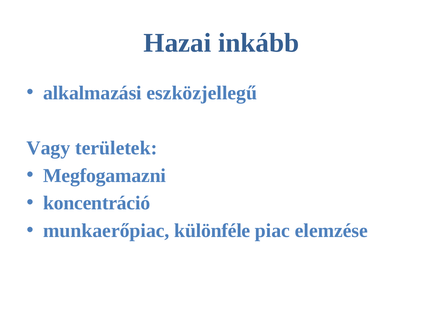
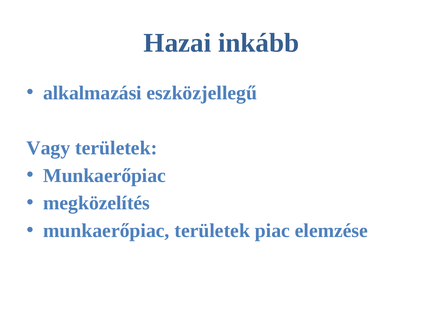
Megfogamazni: Megfogamazni -> Munkaerőpiac (105, 176)
koncentráció: koncentráció -> megközelítés (97, 203)
munkaerőpiac különféle: különféle -> területek (212, 231)
